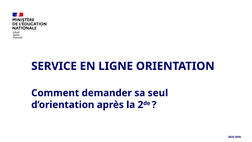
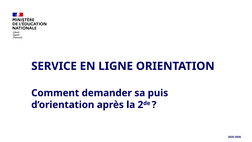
seul: seul -> puis (158, 93)
